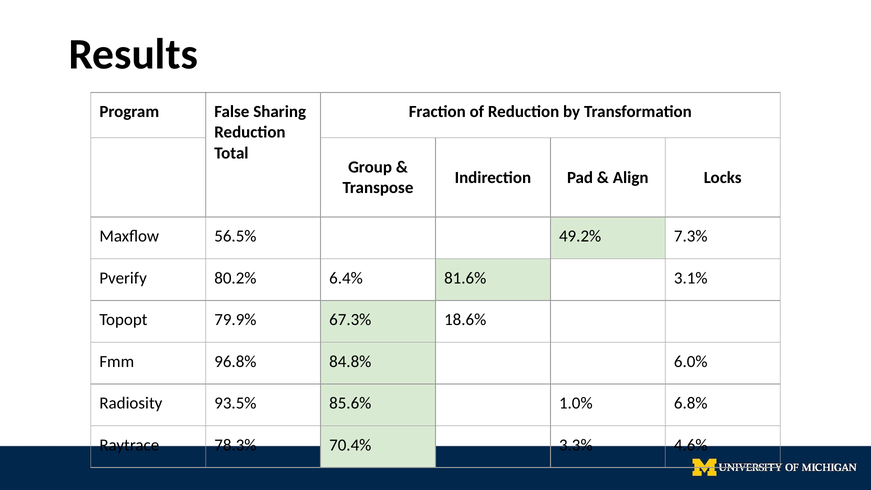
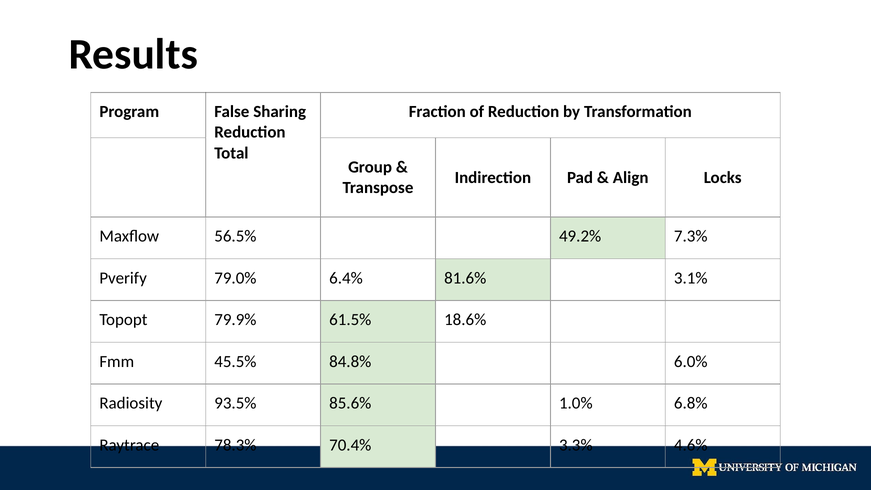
80.2%: 80.2% -> 79.0% (235, 278)
67.3%: 67.3% -> 61.5% (350, 320)
96.8%: 96.8% -> 45.5% (235, 361)
